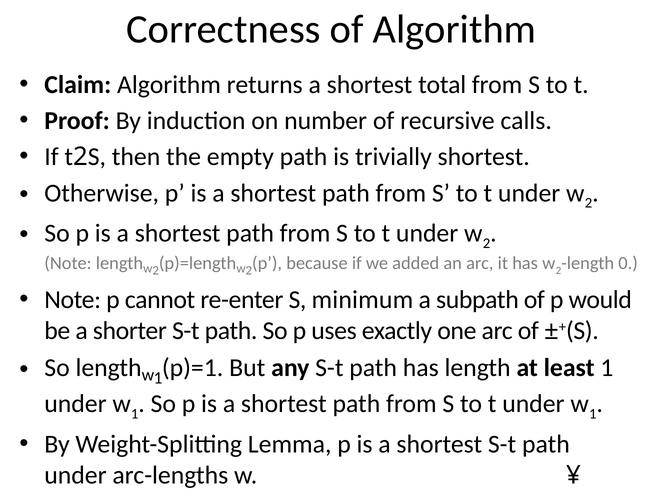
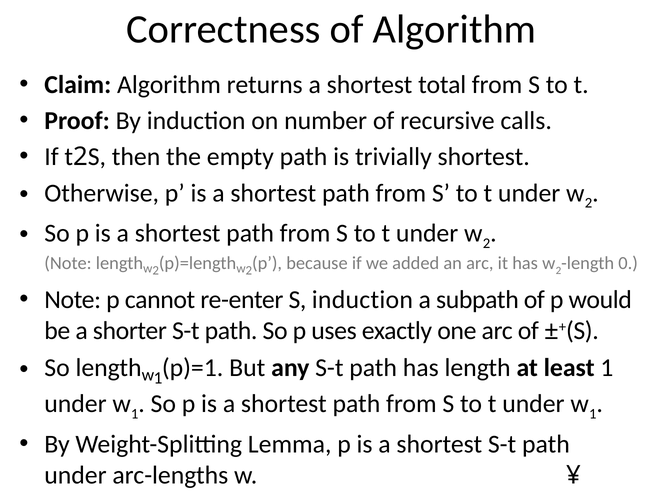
S minimum: minimum -> induction (362, 300)
